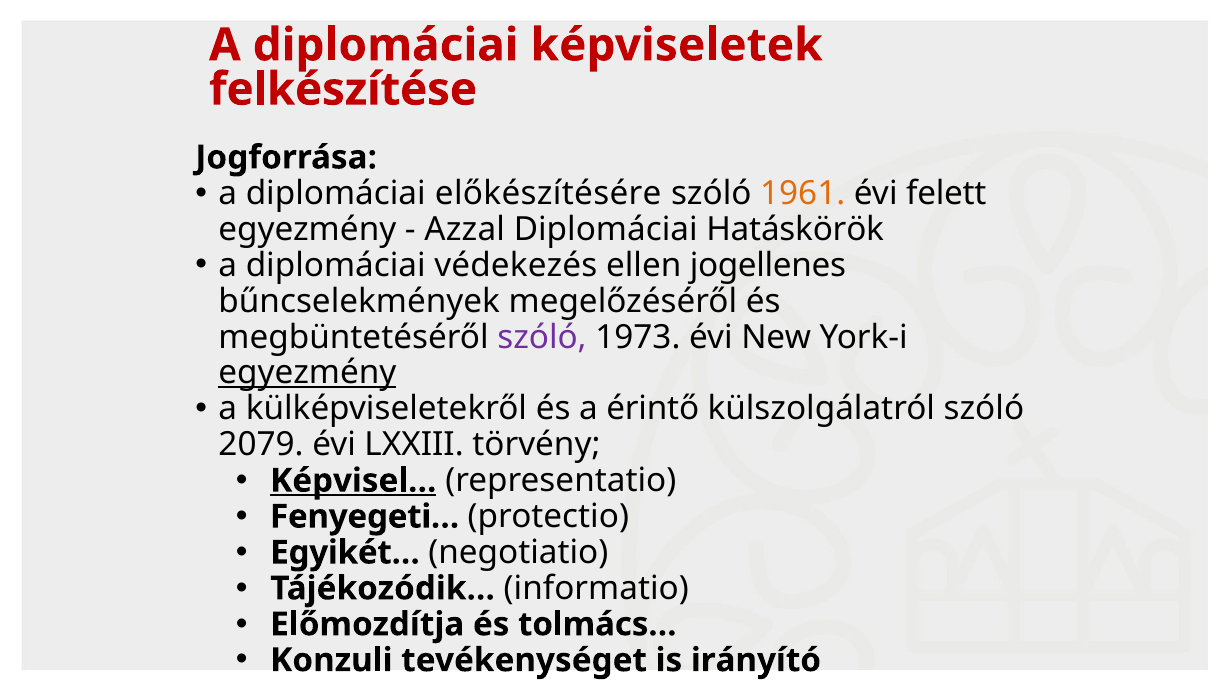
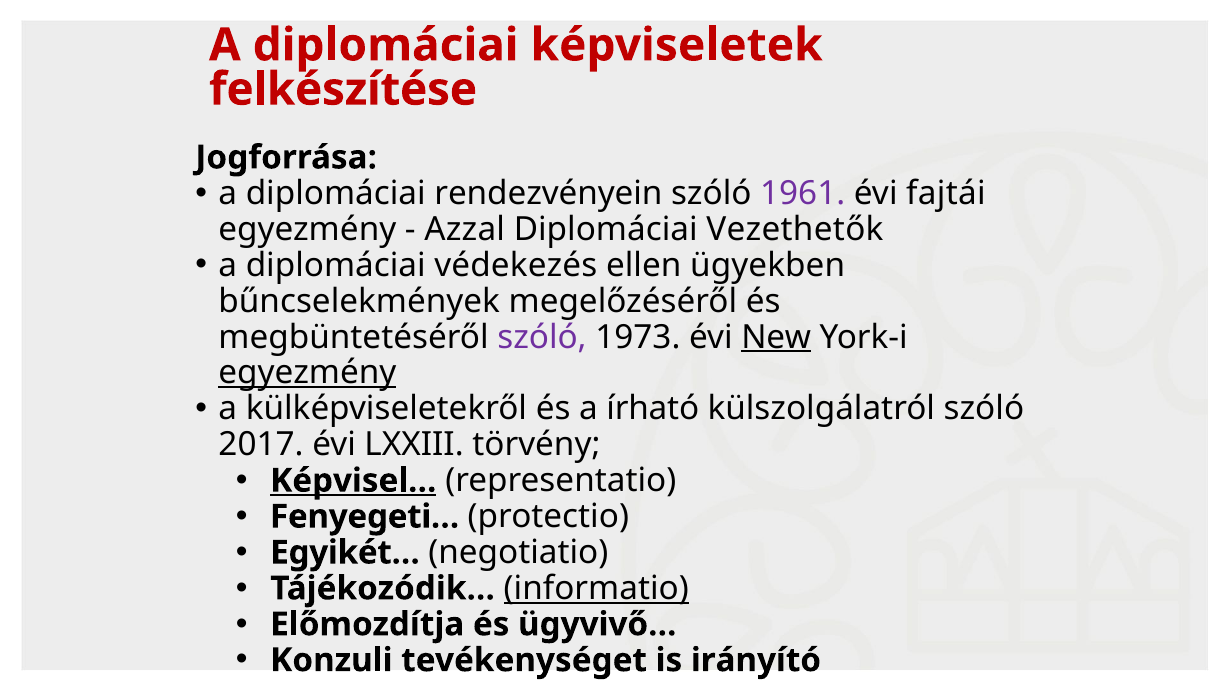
előkészítésére: előkészítésére -> rendezvényein (548, 194)
1961 colour: orange -> purple (803, 194)
felett: felett -> fajtái (946, 194)
Hatáskörök: Hatáskörök -> Vezethetők (795, 229)
jogellenes: jogellenes -> ügyekben (768, 265)
New underline: none -> present (776, 337)
érintő: érintő -> írható (653, 409)
2079: 2079 -> 2017 (261, 445)
informatio underline: none -> present (596, 589)
tolmács…: tolmács… -> ügyvivő… (597, 625)
